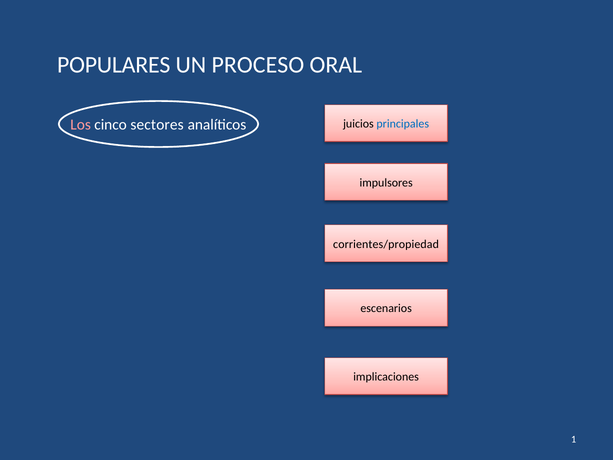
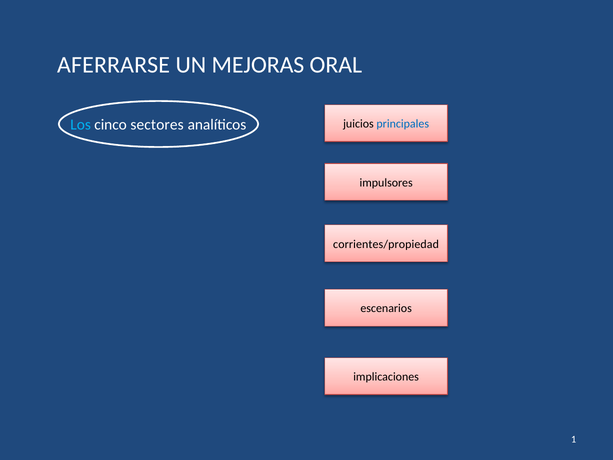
POPULARES: POPULARES -> AFERRARSE (114, 65)
PROCESO: PROCESO -> MEJORAS (258, 65)
Los colour: pink -> light blue (81, 125)
